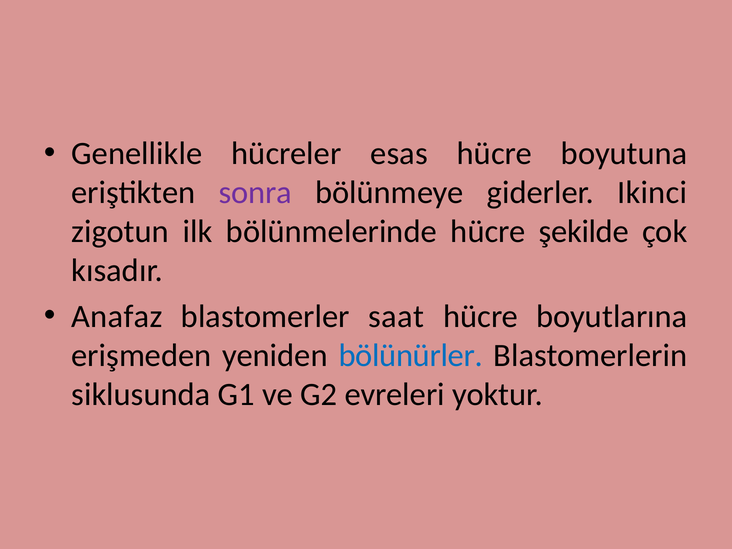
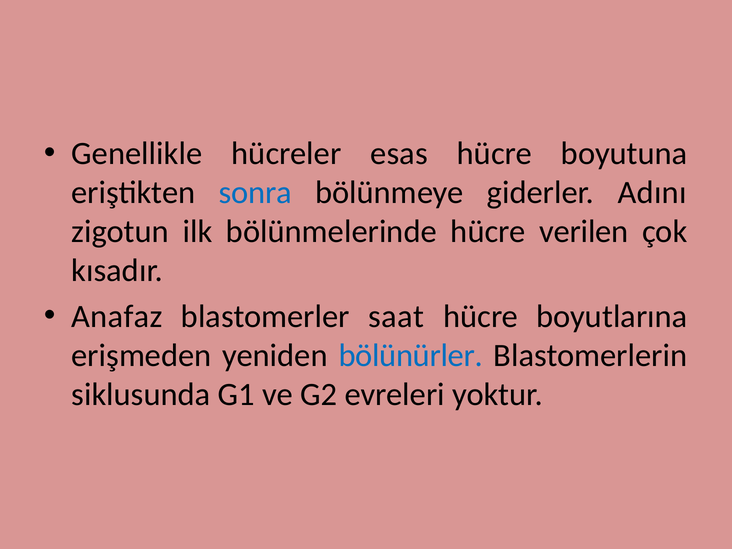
sonra colour: purple -> blue (255, 193)
Ikinci: Ikinci -> Adını (652, 193)
şekilde: şekilde -> verilen (584, 232)
